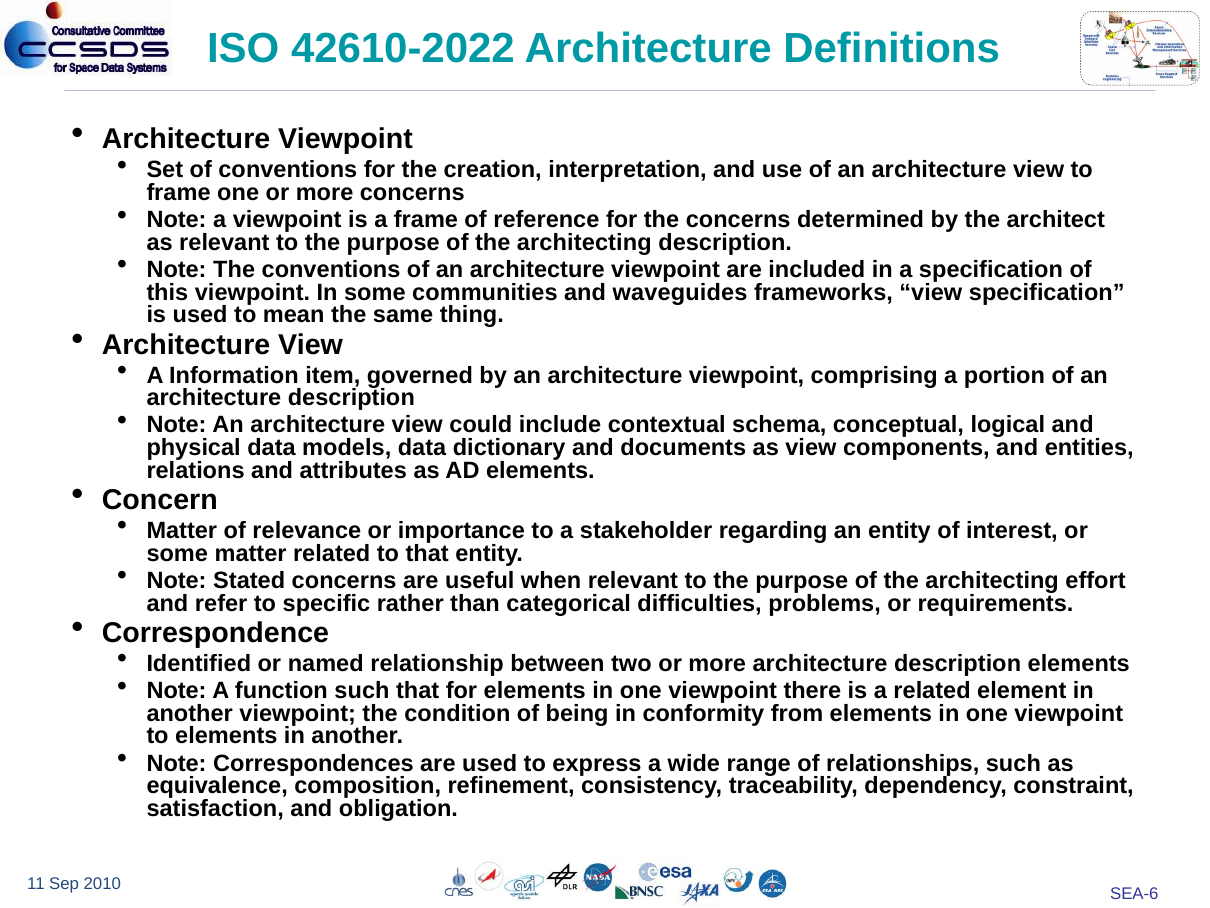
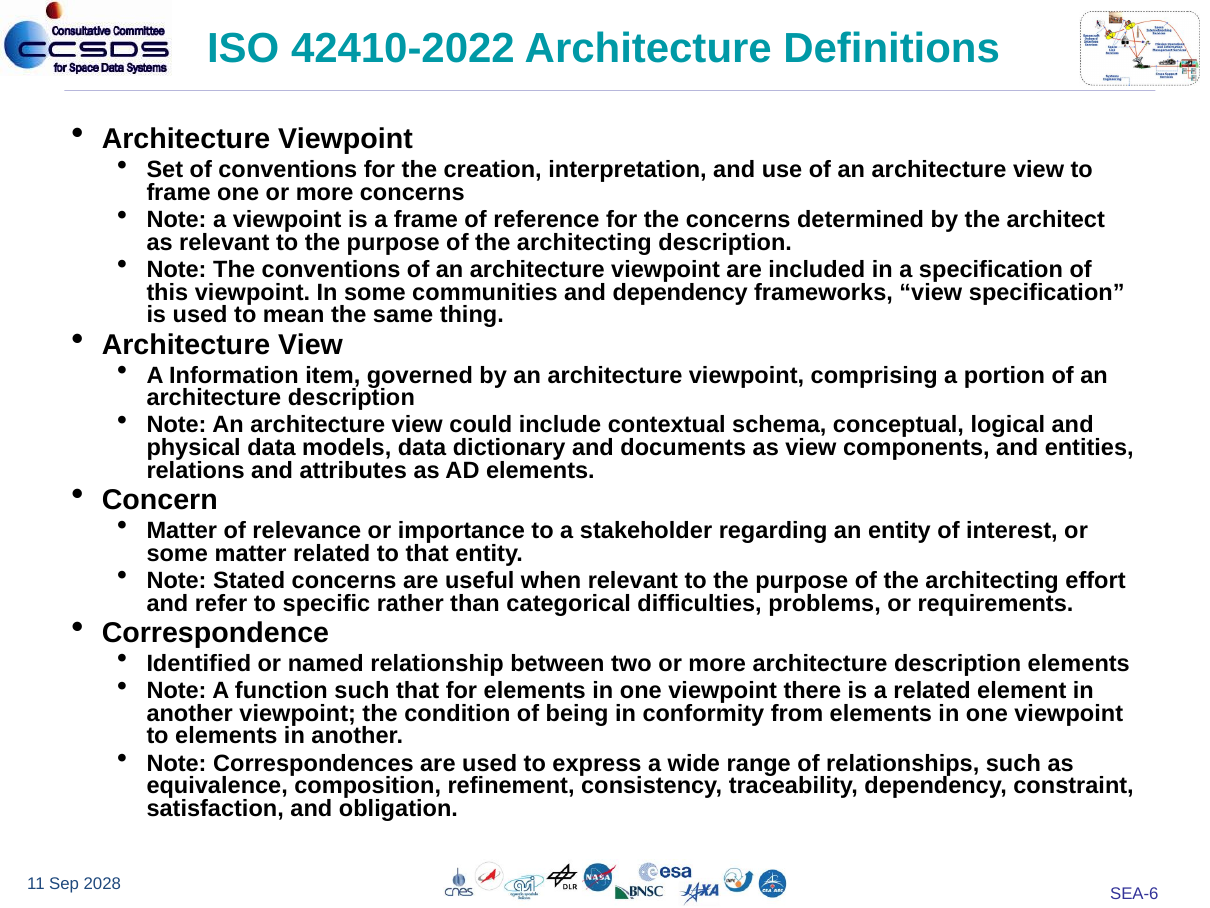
42610-2022: 42610-2022 -> 42410-2022 (403, 49)
and waveguides: waveguides -> dependency (680, 292)
2010: 2010 -> 2028 (102, 883)
